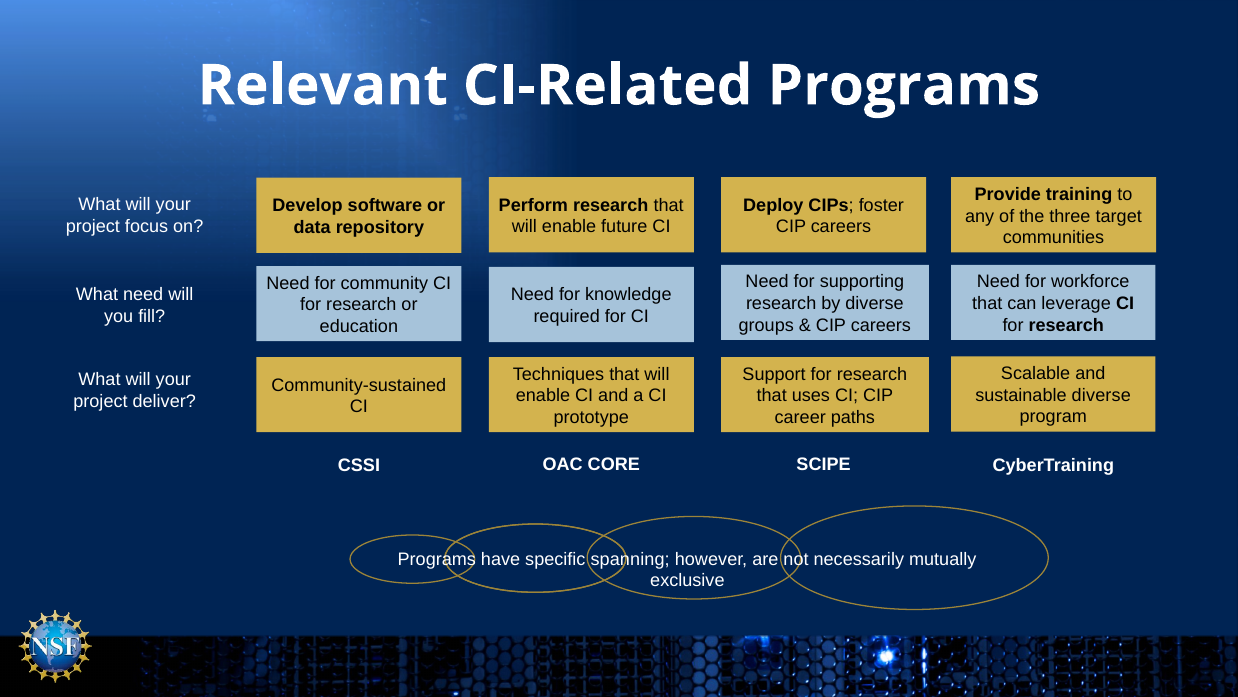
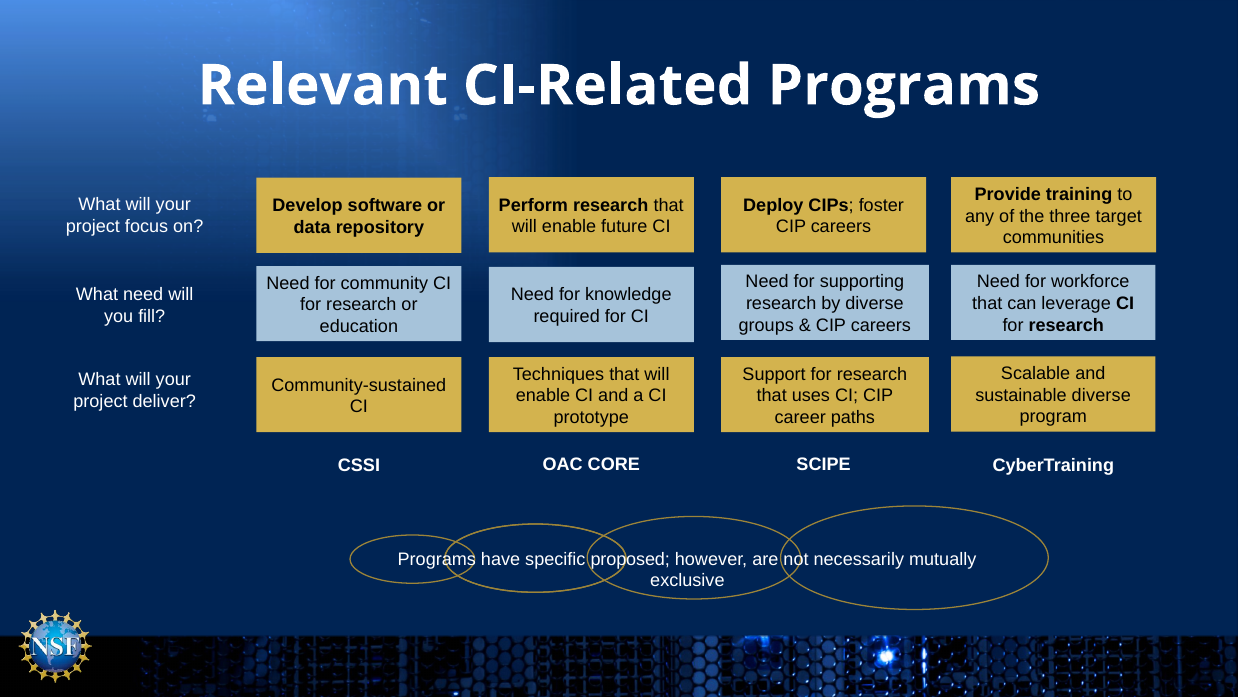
spanning: spanning -> proposed (630, 559)
